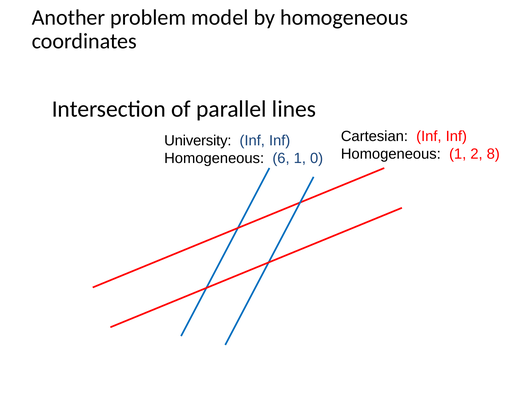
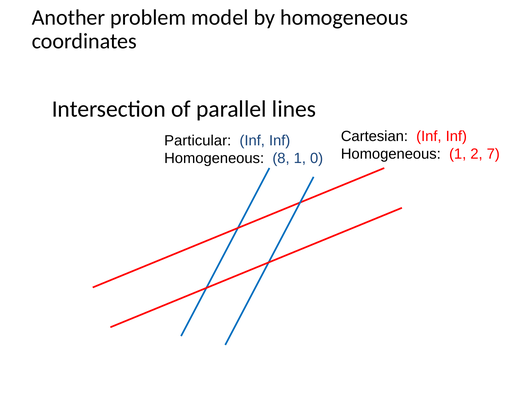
University: University -> Particular (198, 141)
8: 8 -> 7 (493, 154)
6: 6 -> 8 (281, 158)
